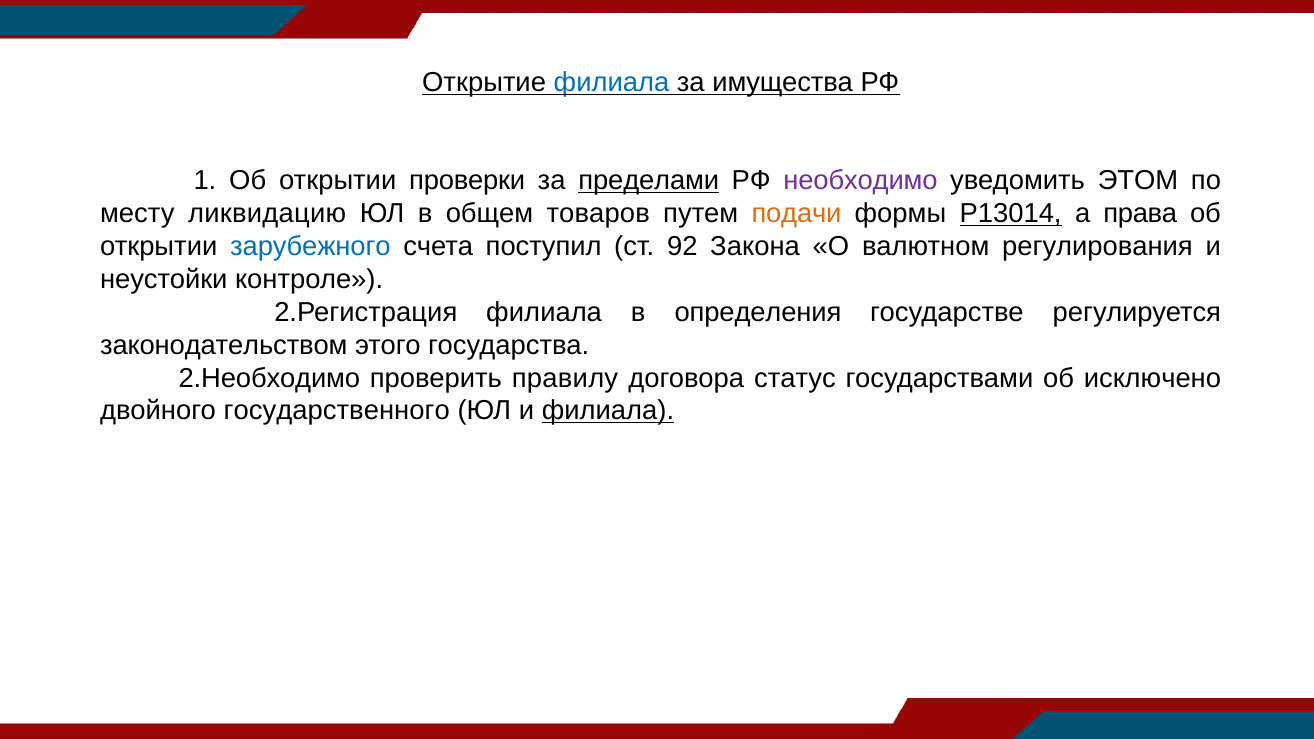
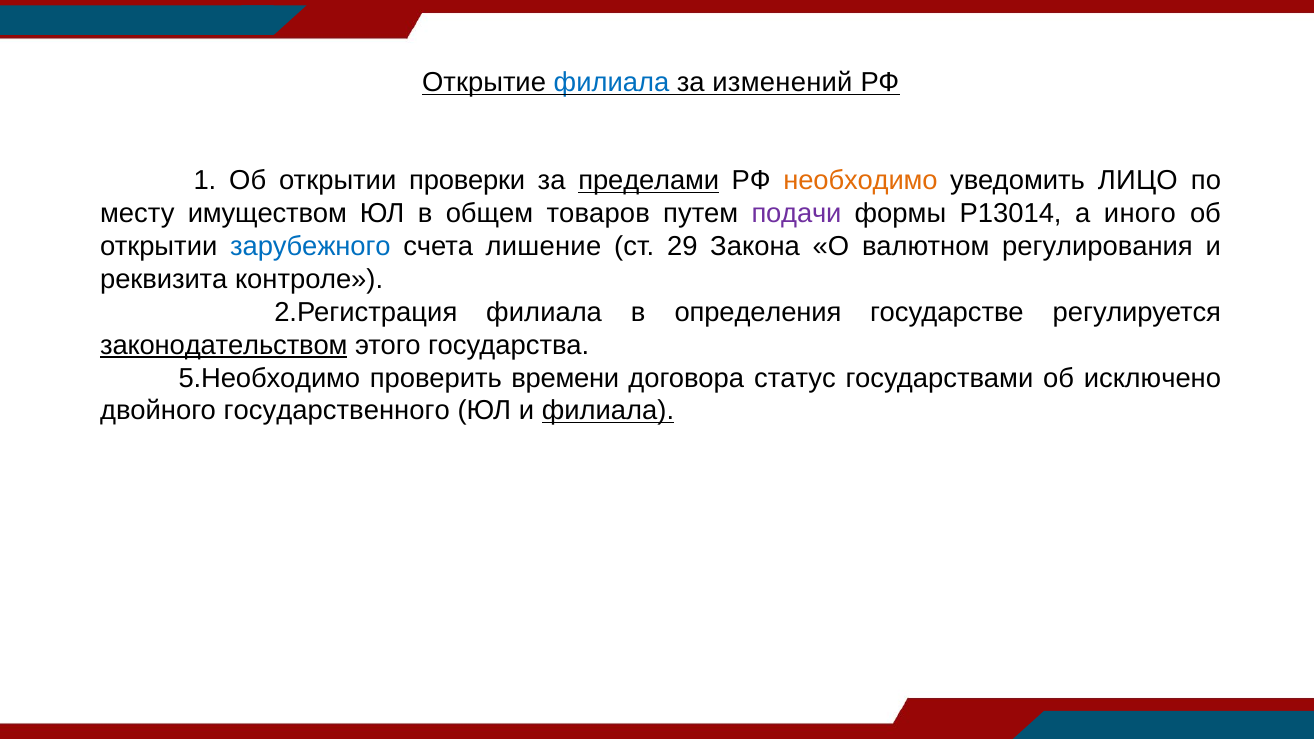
имущества: имущества -> изменений (782, 82)
необходимо colour: purple -> orange (860, 181)
ЭТОМ: ЭТОМ -> ЛИЦО (1138, 181)
ликвидацию: ликвидацию -> имуществом (267, 214)
подачи colour: orange -> purple (796, 214)
Р13014 underline: present -> none (1011, 214)
права: права -> иного (1140, 214)
поступил: поступил -> лишение (543, 247)
92: 92 -> 29 (682, 247)
неустойки: неустойки -> реквизита (164, 280)
законодательством underline: none -> present (224, 345)
2.Необходимо: 2.Необходимо -> 5.Необходимо (269, 378)
правилу: правилу -> времени (565, 378)
